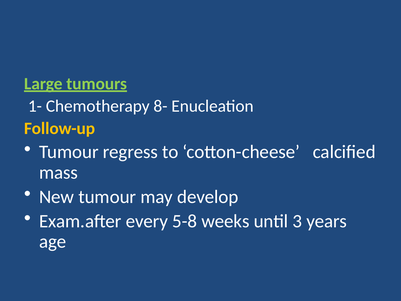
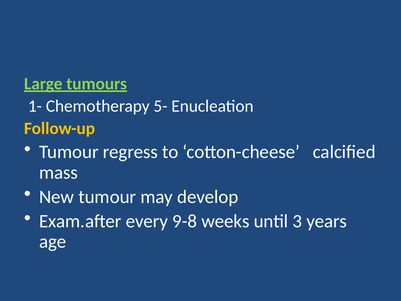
8-: 8- -> 5- (160, 106)
5-8: 5-8 -> 9-8 (185, 221)
